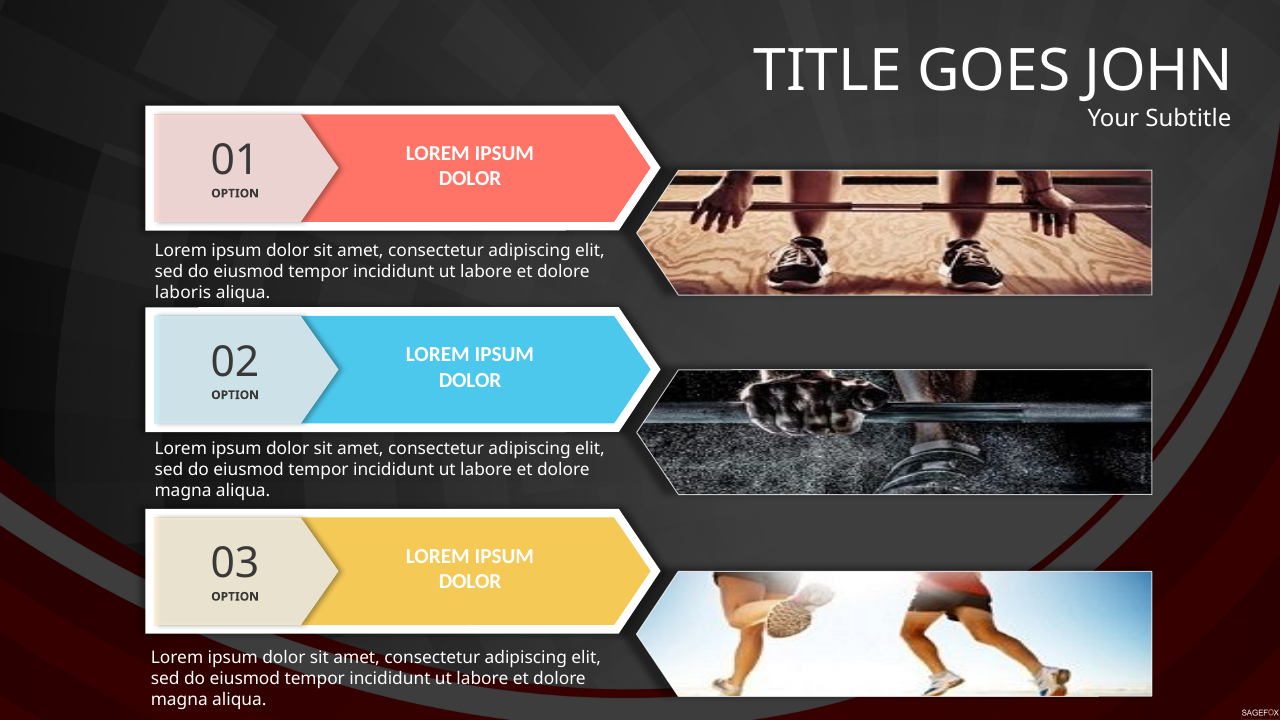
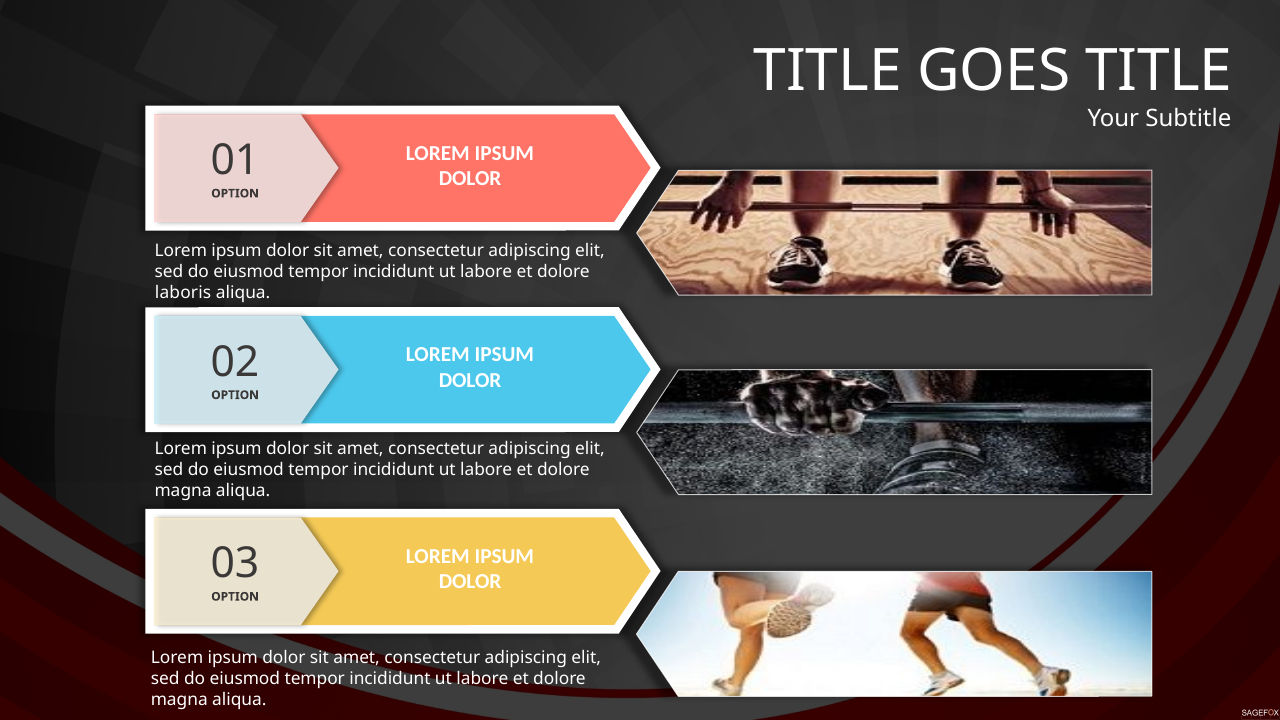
GOES JOHN: JOHN -> TITLE (1159, 71)
